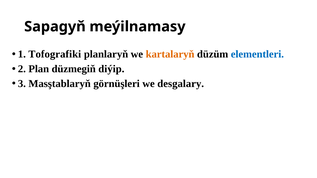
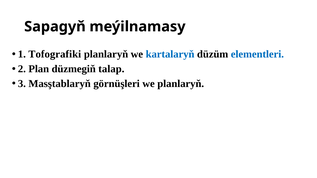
kartalaryň colour: orange -> blue (170, 54)
diýip: diýip -> talap (111, 69)
we desgalary: desgalary -> planlaryň (181, 84)
